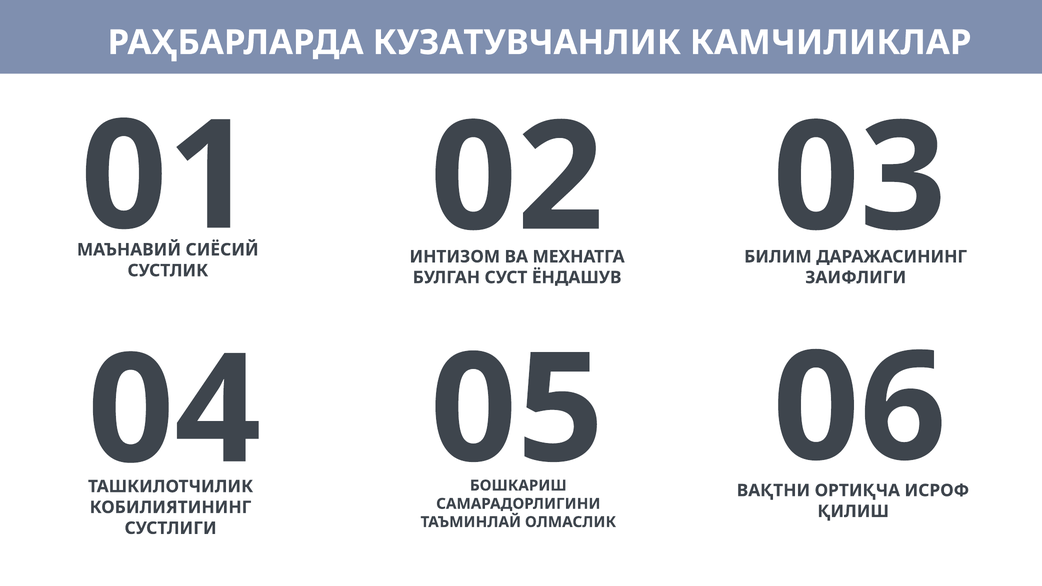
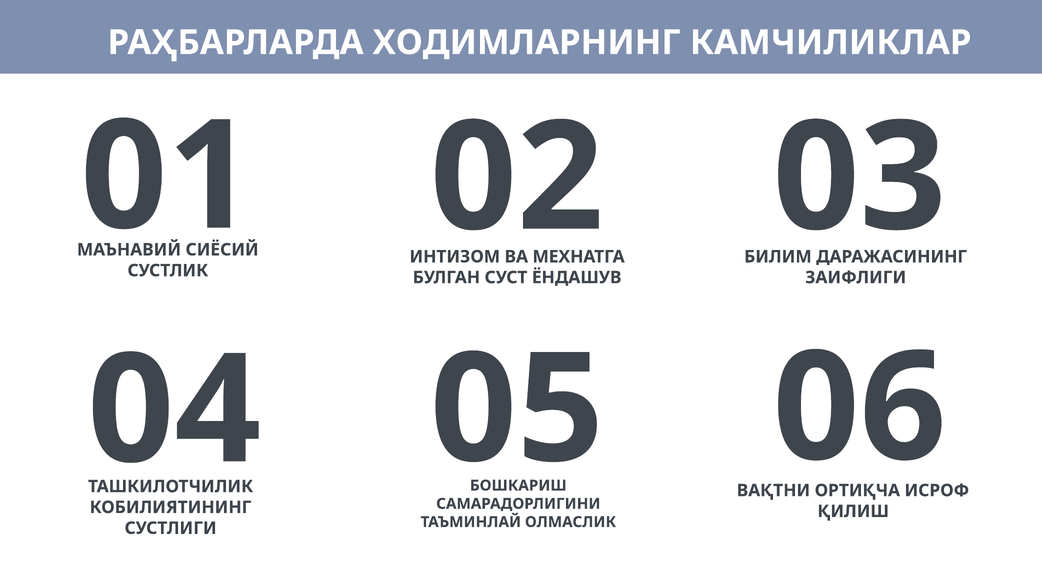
КУЗАТУВЧАНЛИК: КУЗАТУВЧАНЛИК -> ХОДИМЛАРНИНГ (527, 43)
